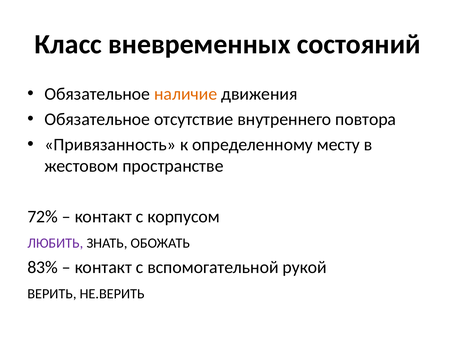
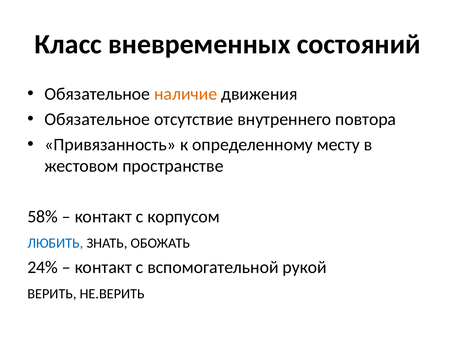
72%: 72% -> 58% (43, 217)
ЛЮБИТЬ colour: purple -> blue (55, 243)
83%: 83% -> 24% (43, 267)
